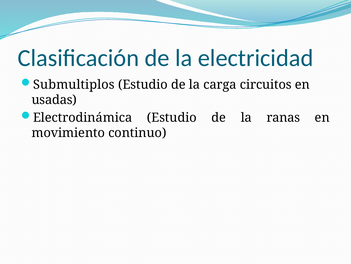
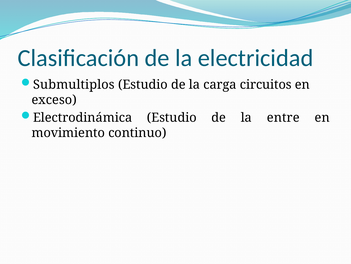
usadas: usadas -> exceso (54, 100)
ranas: ranas -> entre (283, 117)
